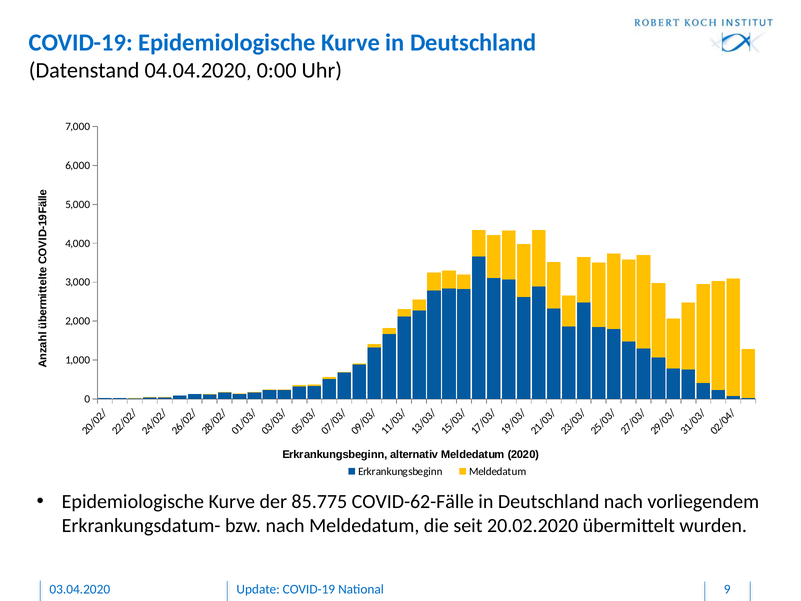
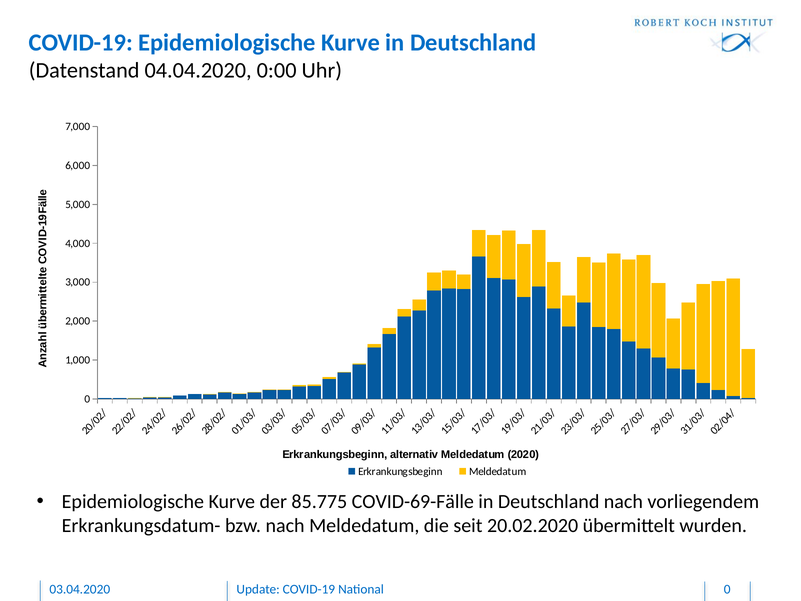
COVID-62-Fälle: COVID-62-Fälle -> COVID-69-Fälle (413, 502)
National 9: 9 -> 0 (727, 589)
